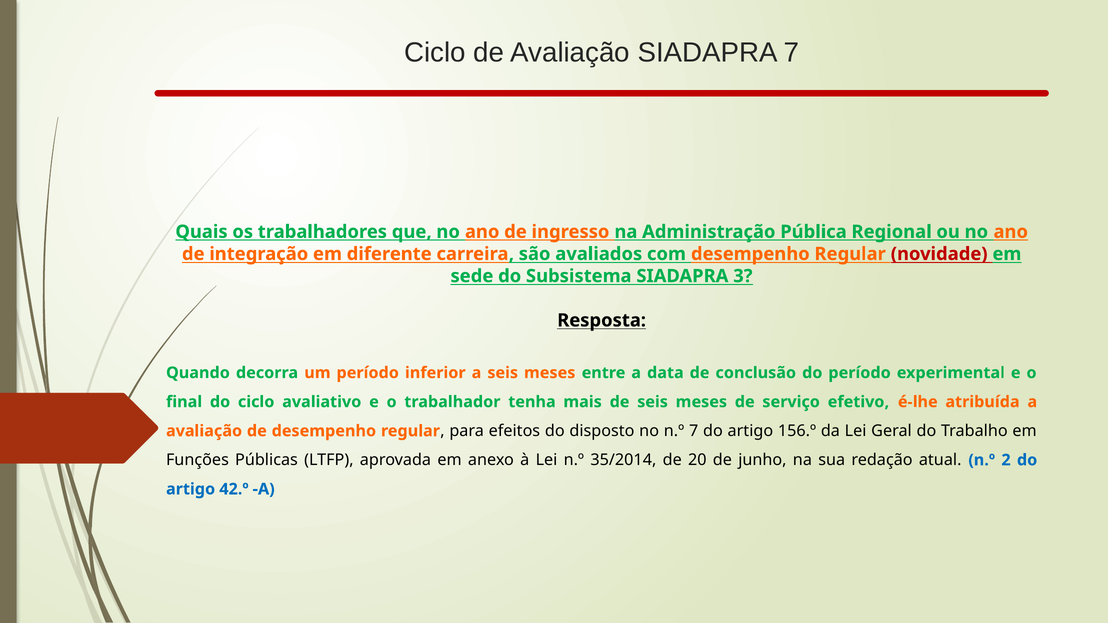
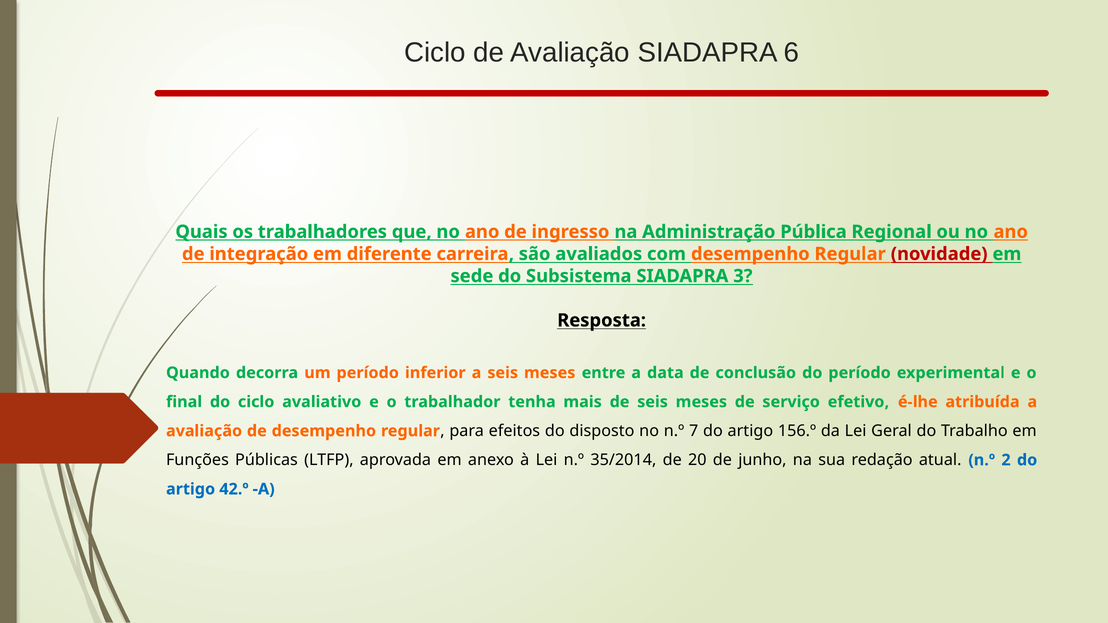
SIADAPRA 7: 7 -> 6 (792, 53)
